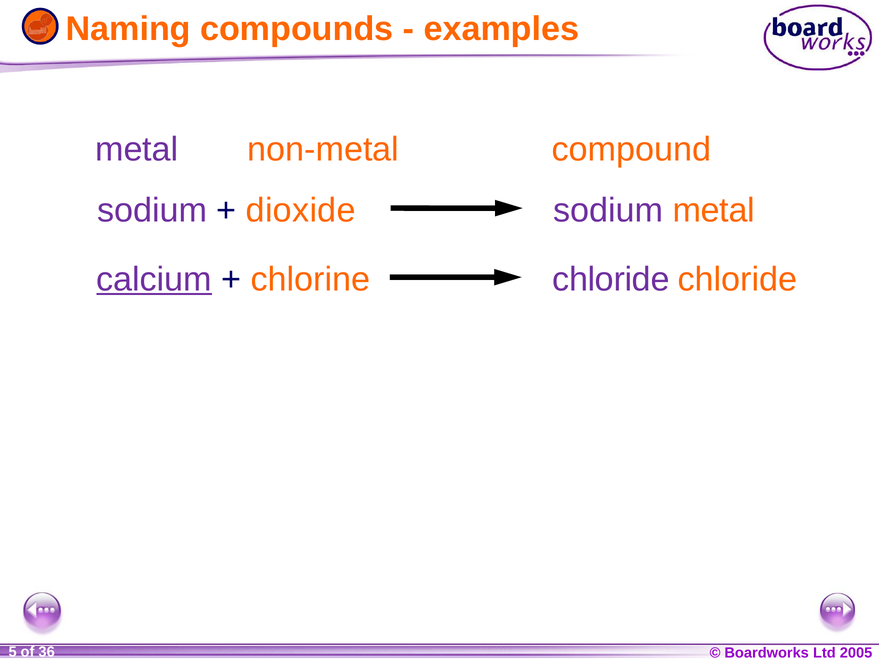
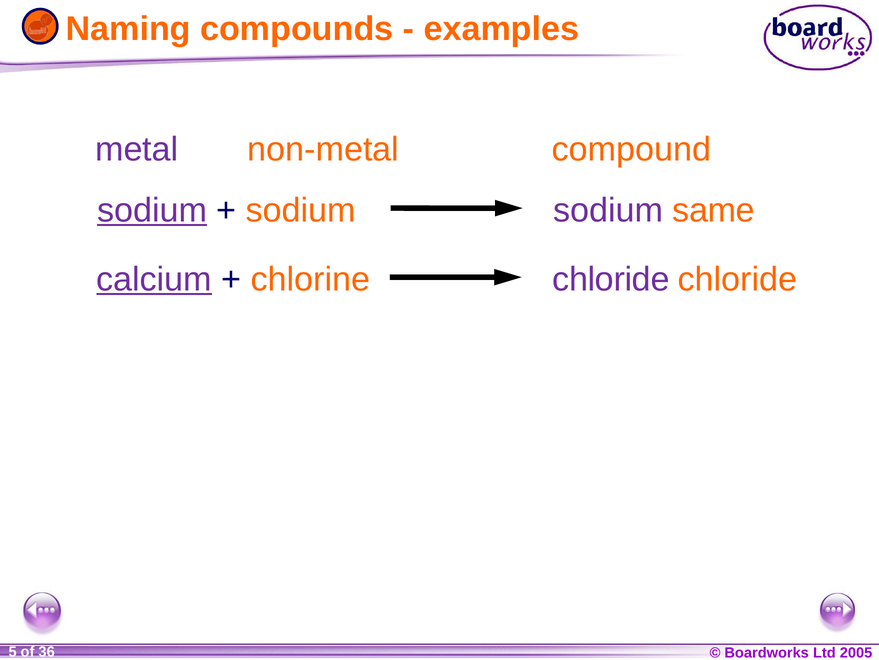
sodium underline: none -> present (152, 210)
dioxide: dioxide -> sodium (301, 210)
sodium metal: metal -> same (714, 210)
